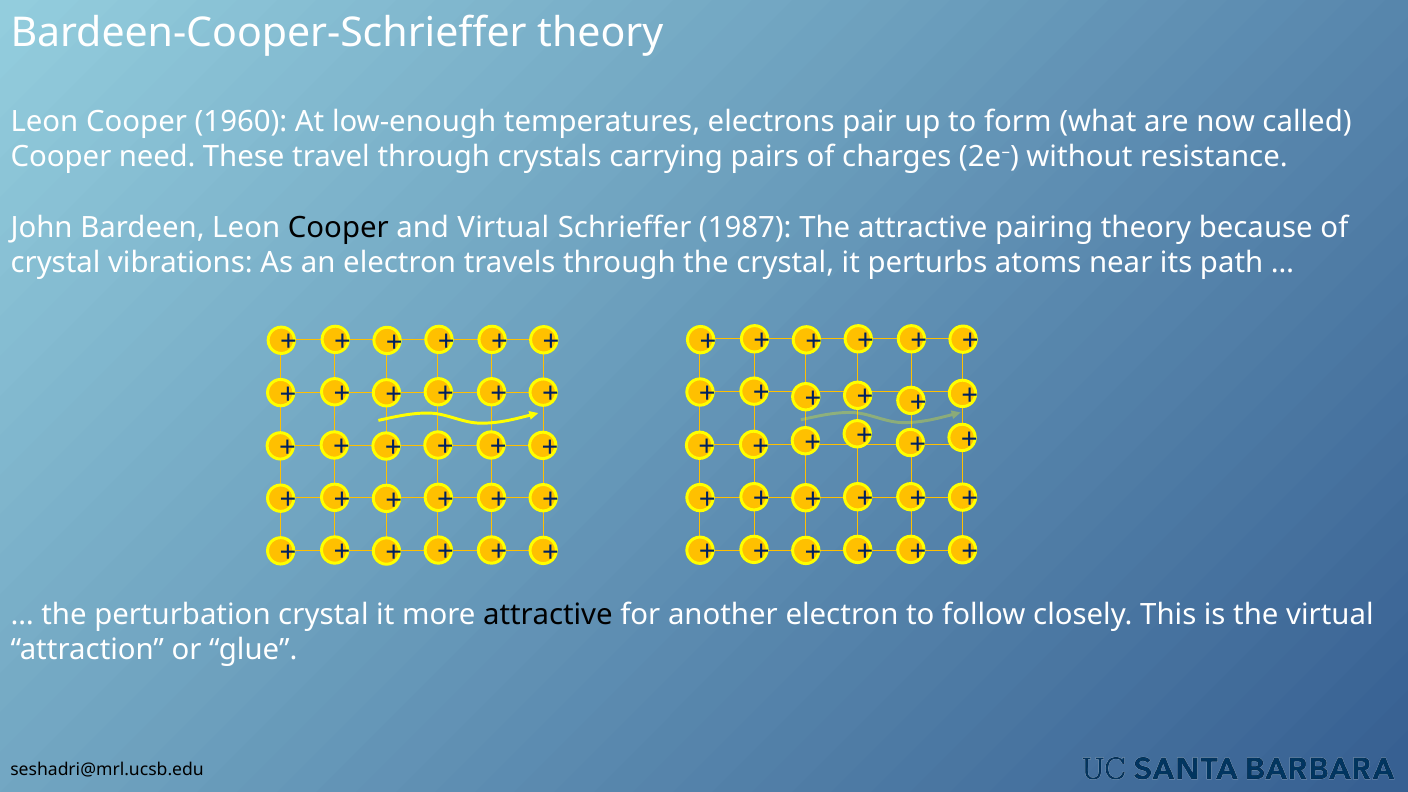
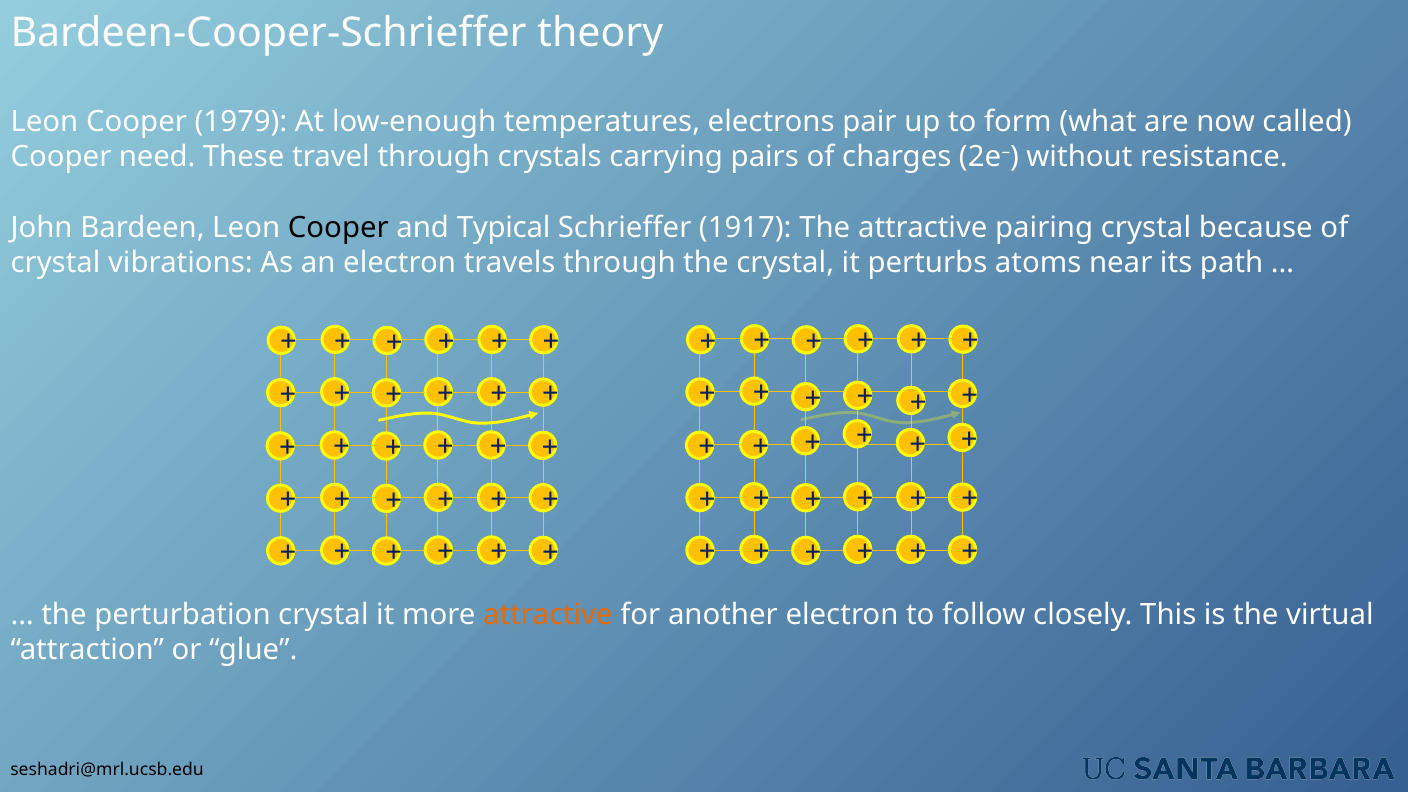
1960: 1960 -> 1979 (241, 122)
and Virtual: Virtual -> Typical (504, 227)
1987: 1987 -> 1917 (745, 227)
pairing theory: theory -> crystal (1146, 227)
attractive colour: black -> orange (548, 615)
